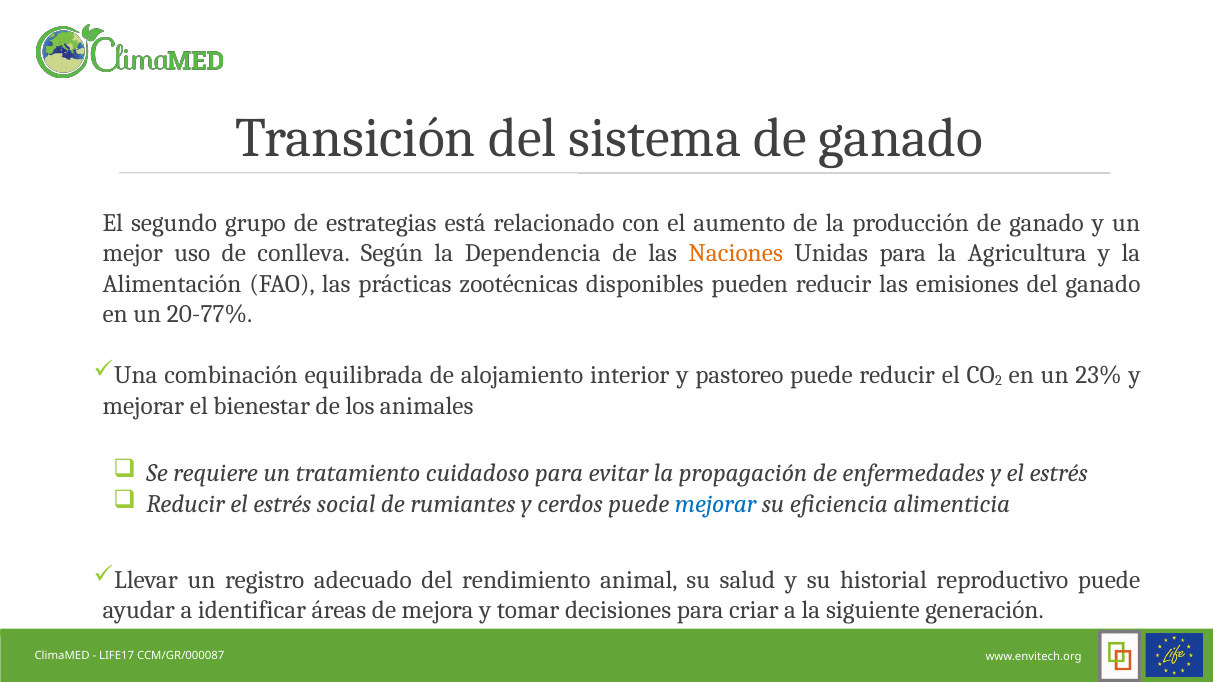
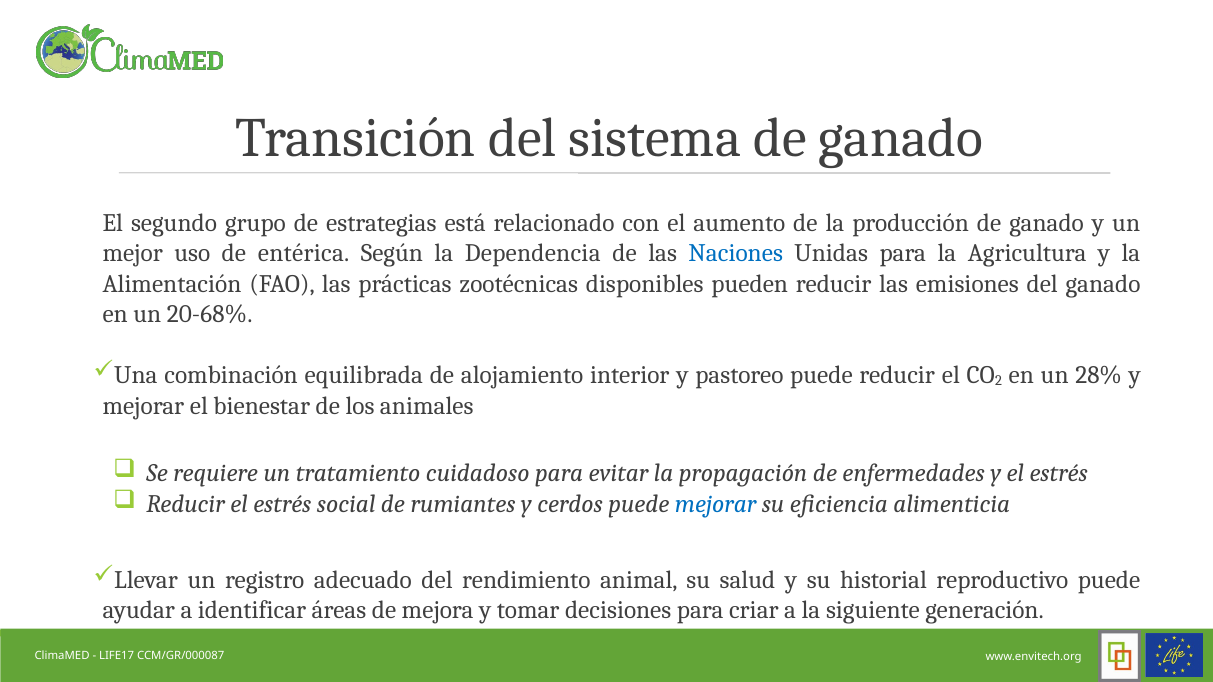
conlleva: conlleva -> entérica (304, 254)
Naciones colour: orange -> blue (736, 254)
20-77%: 20-77% -> 20-68% (210, 314)
23%: 23% -> 28% (1099, 376)
